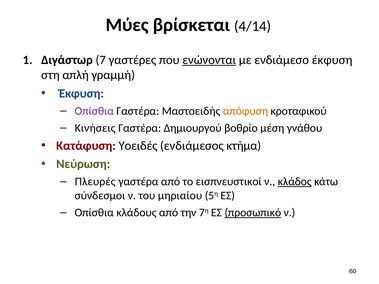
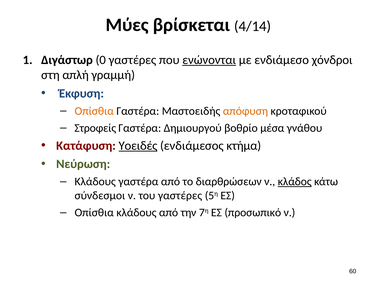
7: 7 -> 0 (101, 60)
ενδιάμεσο έκφυση: έκφυση -> χόνδροι (332, 60)
Οπίσθια colour: purple -> orange (94, 111)
Κινήσεις: Κινήσεις -> Στροφείς (95, 128)
μέση: μέση -> μέσα (272, 128)
Υοειδές underline: none -> present (138, 146)
Πλευρές: Πλευρές -> Κλάδους (95, 182)
εισπνευστικοί: εισπνευστικοί -> διαρθρώσεων (229, 182)
του μηριαίου: μηριαίου -> γαστέρες (180, 196)
προσωπικό underline: present -> none (253, 213)
